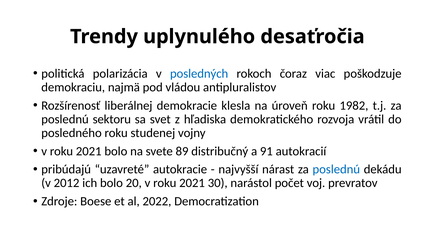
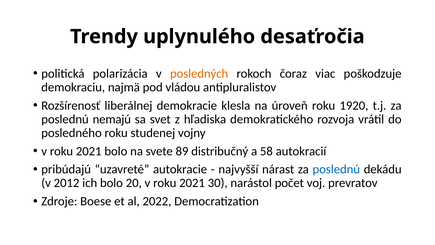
posledných colour: blue -> orange (199, 74)
1982: 1982 -> 1920 (354, 105)
sektoru: sektoru -> nemajú (112, 119)
91: 91 -> 58 (266, 151)
